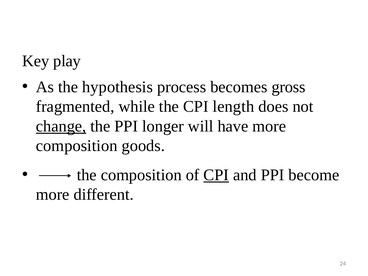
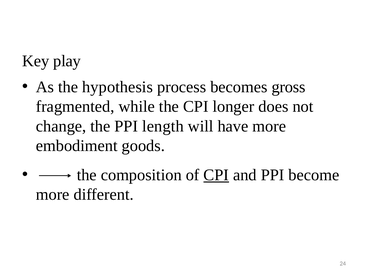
length: length -> longer (233, 107)
change underline: present -> none (61, 126)
longer: longer -> length (163, 126)
composition: composition -> embodiment (77, 146)
